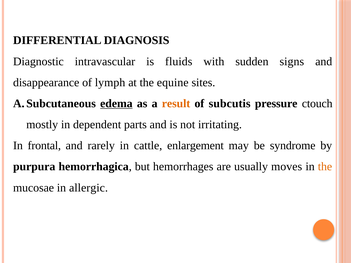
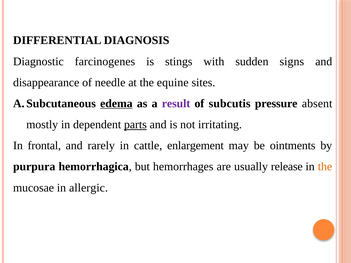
intravascular: intravascular -> farcinogenes (105, 61)
fluids: fluids -> stings (179, 61)
lymph: lymph -> needle (110, 83)
result colour: orange -> purple (176, 104)
ctouch: ctouch -> absent (317, 104)
parts underline: none -> present (135, 125)
syndrome: syndrome -> ointments (293, 146)
moves: moves -> release (287, 167)
